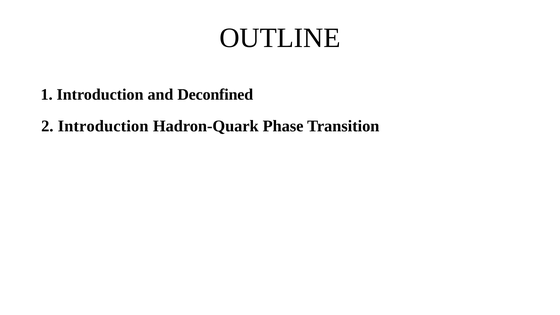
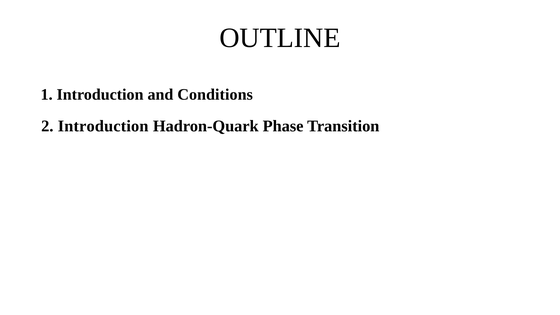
Deconfined: Deconfined -> Conditions (215, 94)
